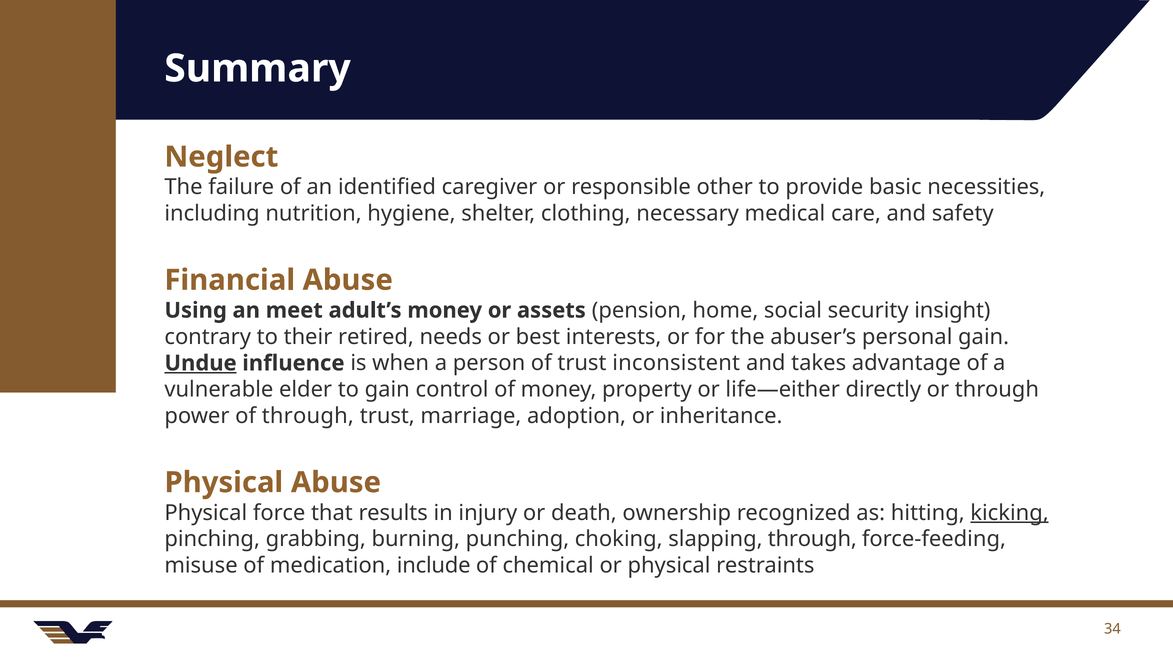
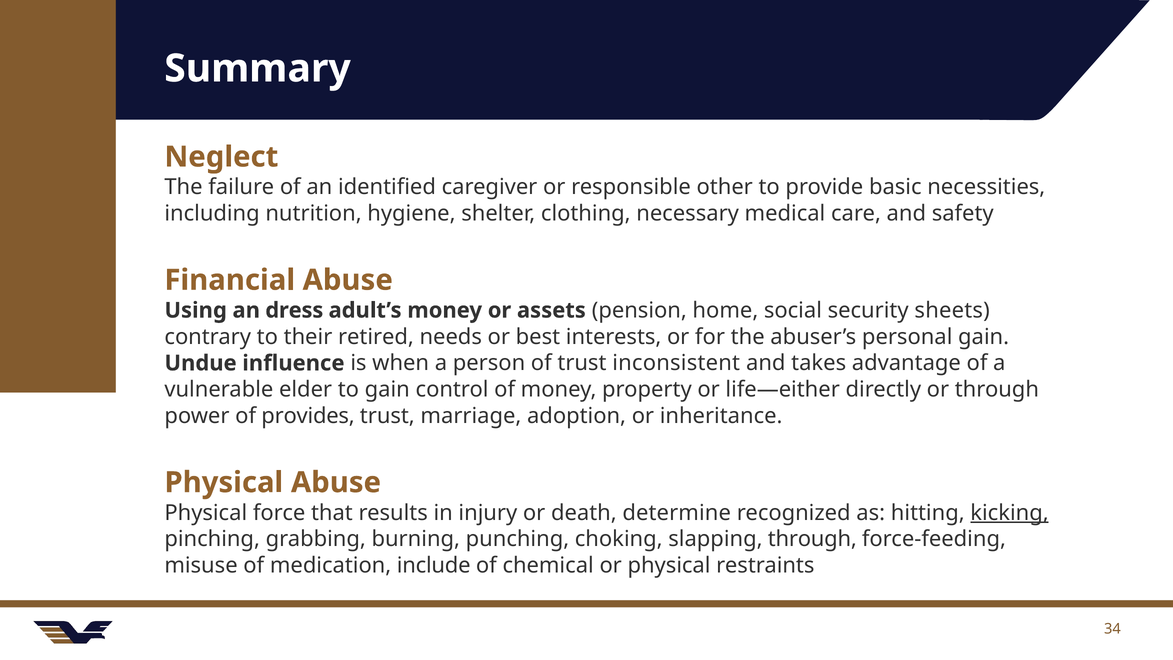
meet: meet -> dress (294, 310)
insight: insight -> sheets (952, 310)
Undue underline: present -> none (201, 363)
of through: through -> provides (308, 416)
ownership: ownership -> determine (677, 513)
